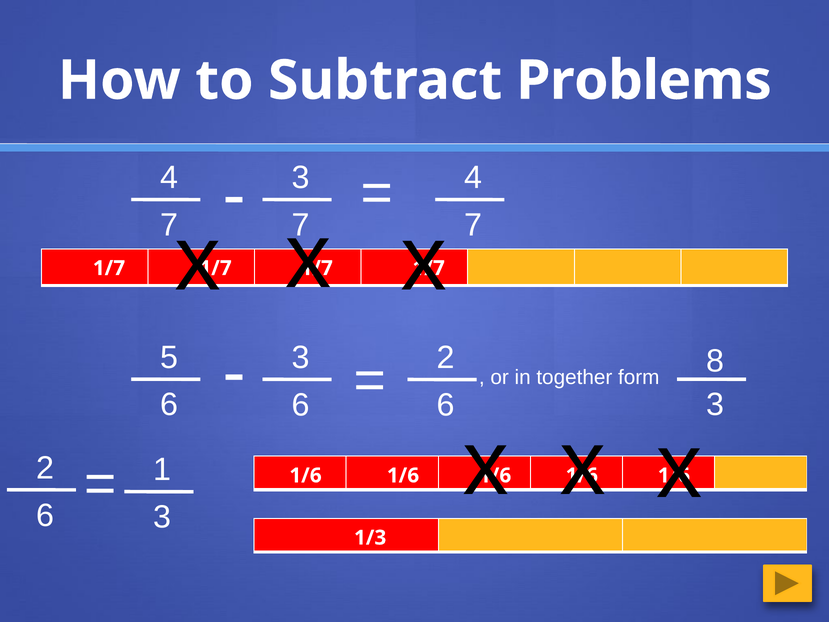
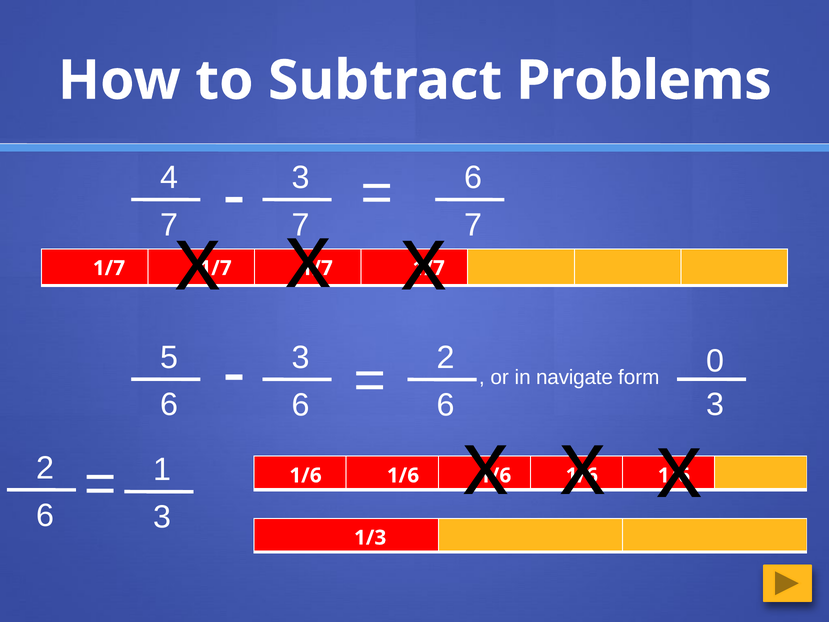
4: 4 -> 6 (473, 178)
together: together -> navigate (574, 377)
8: 8 -> 0 (715, 361)
